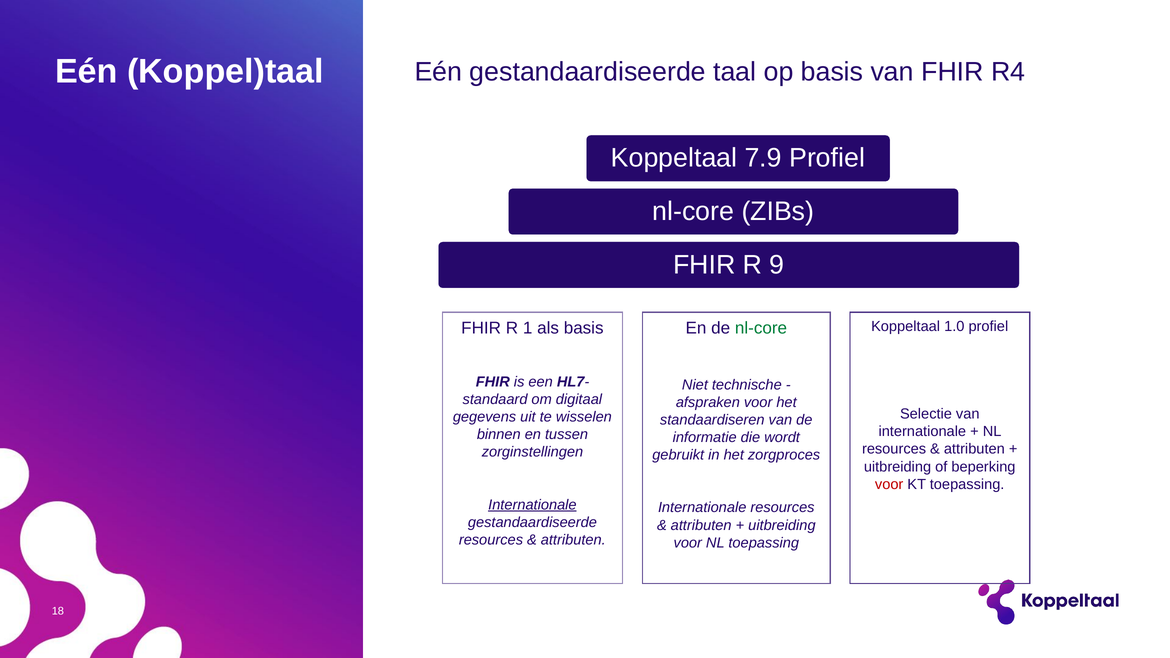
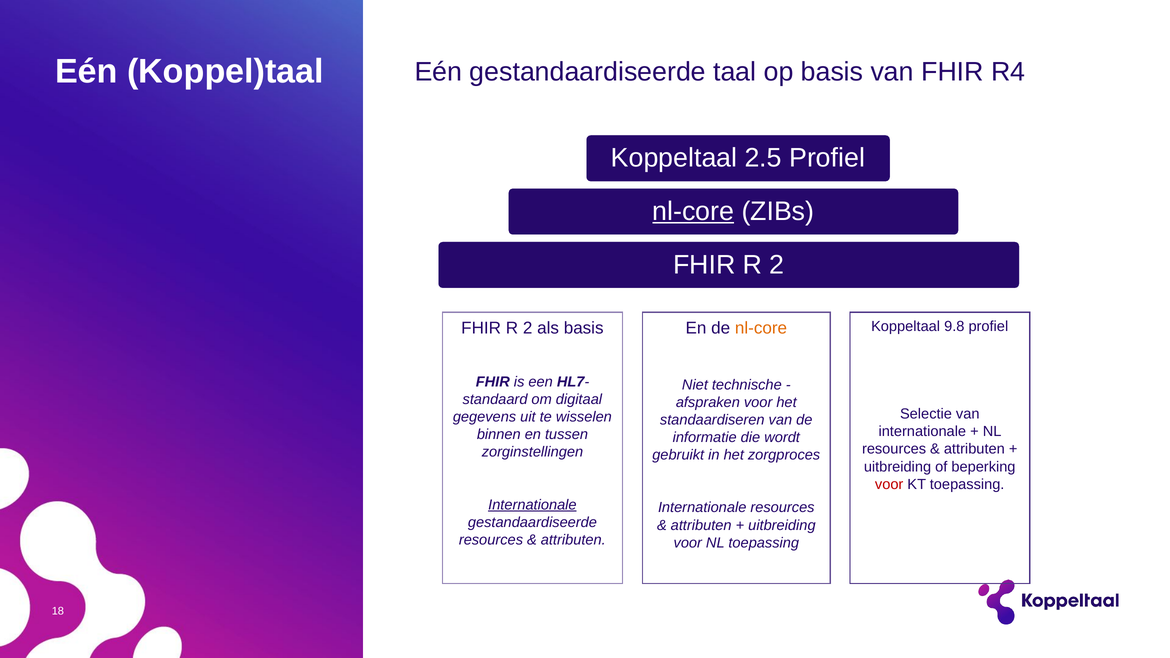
7.9: 7.9 -> 2.5 (763, 158)
nl-core underline: none -> present (693, 211)
9: 9 -> 2 (777, 265)
1.0: 1.0 -> 9.8 (954, 326)
1: 1 -> 2 (528, 328)
nl-core colour: green -> orange (761, 328)
